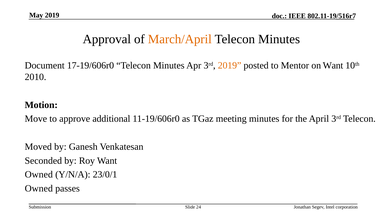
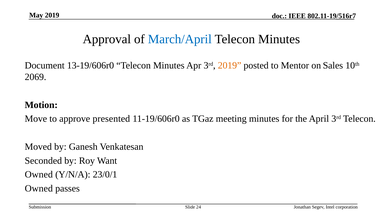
March/April colour: orange -> blue (180, 39)
17-19/606r0: 17-19/606r0 -> 13-19/606r0 (91, 65)
on Want: Want -> Sales (333, 65)
2010: 2010 -> 2069 (36, 77)
additional: additional -> presented (111, 119)
